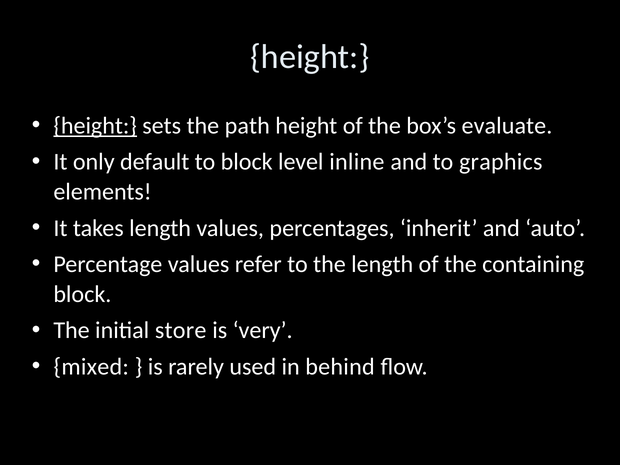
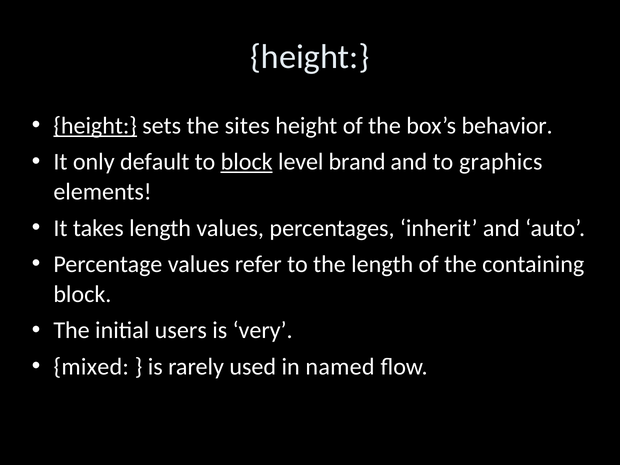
path: path -> sites (247, 126)
evaluate: evaluate -> behavior (507, 126)
block underline: none -> present (247, 162)
inline: inline -> brand (357, 162)
store: store -> users (181, 330)
behind: behind -> named (340, 367)
